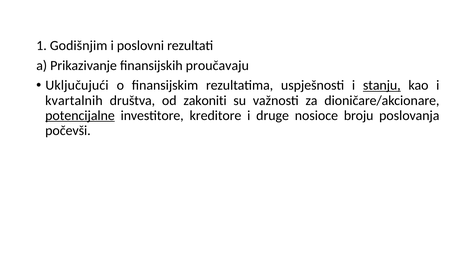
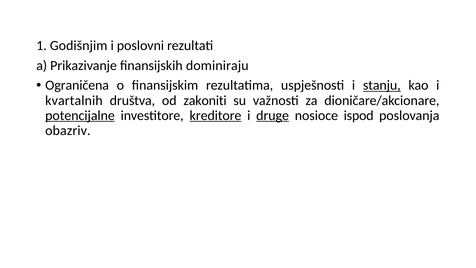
proučavaju: proučavaju -> dominiraju (217, 65)
Uključujući: Uključujući -> Ograničena (77, 85)
kreditore underline: none -> present (216, 115)
druge underline: none -> present (273, 115)
broju: broju -> ispod (359, 115)
počevši: počevši -> obazriv (68, 130)
